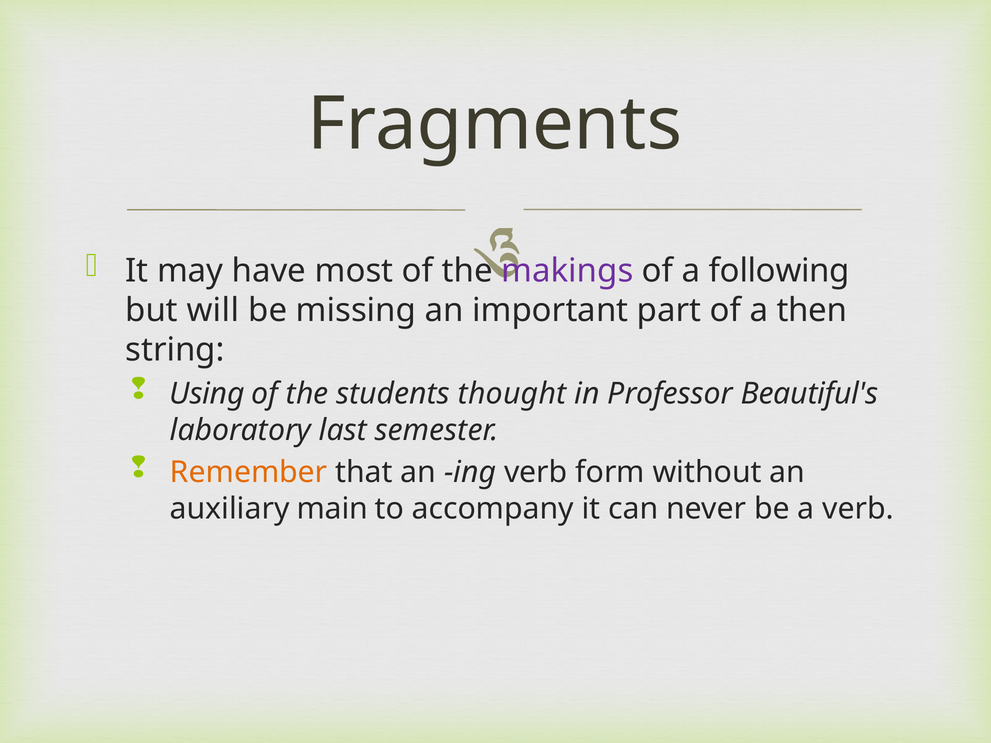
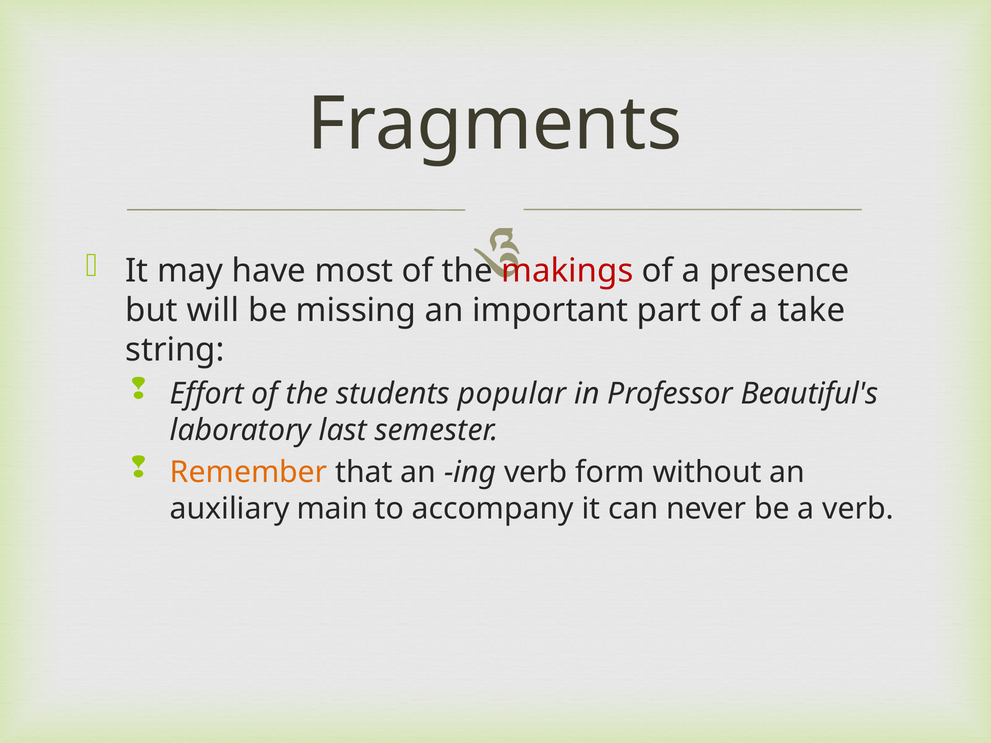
makings colour: purple -> red (567, 271)
following: following -> presence (779, 271)
then: then -> take (811, 310)
Using: Using -> Effort (207, 394)
thought: thought -> popular (512, 394)
